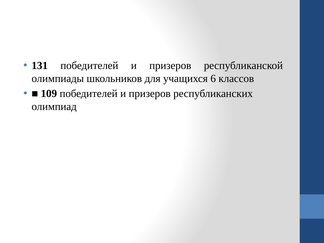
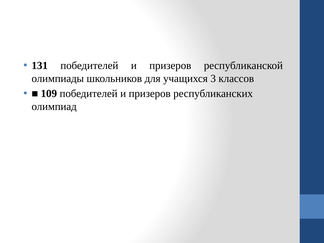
6: 6 -> 3 (213, 79)
